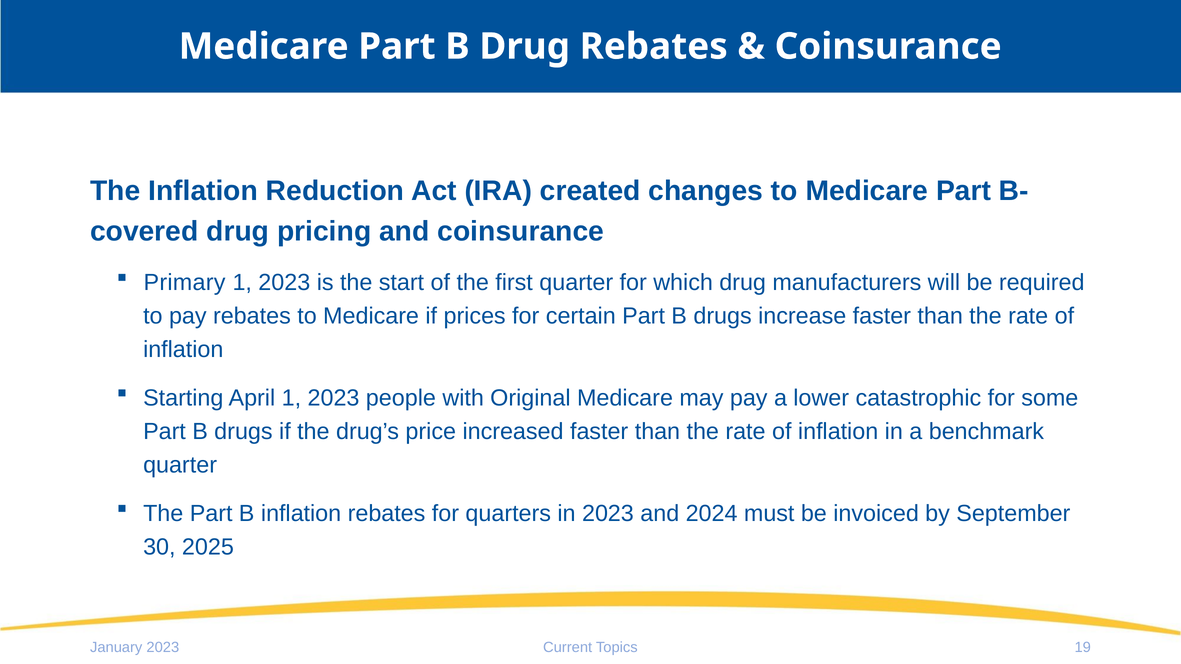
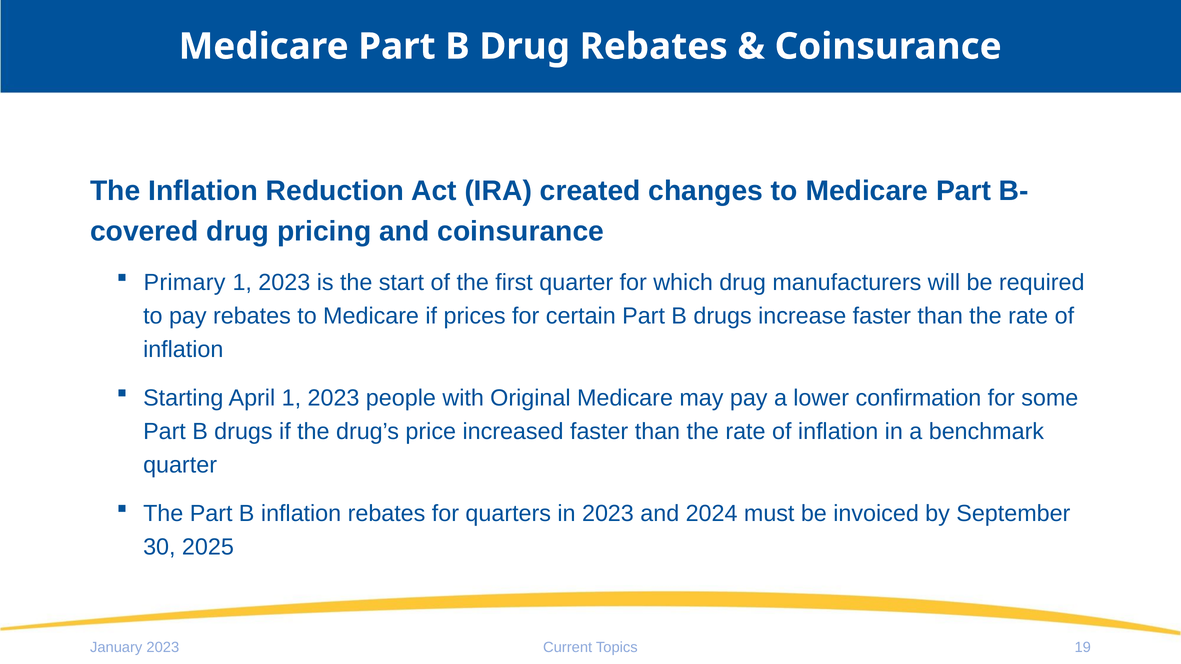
catastrophic: catastrophic -> confirmation (918, 398)
